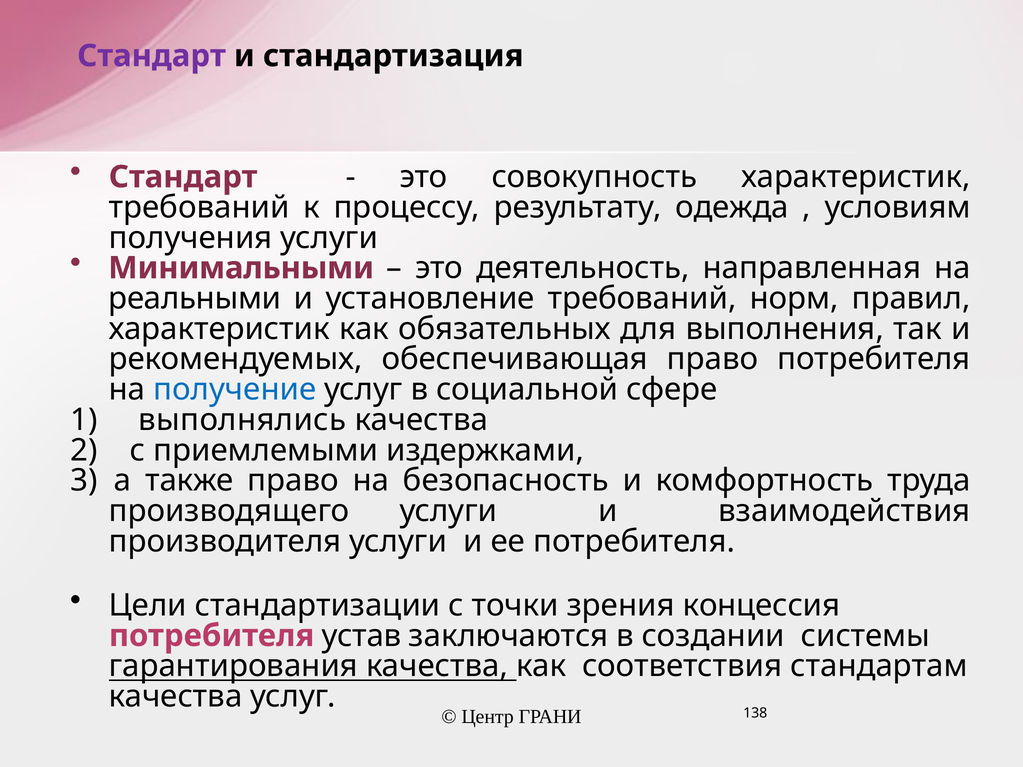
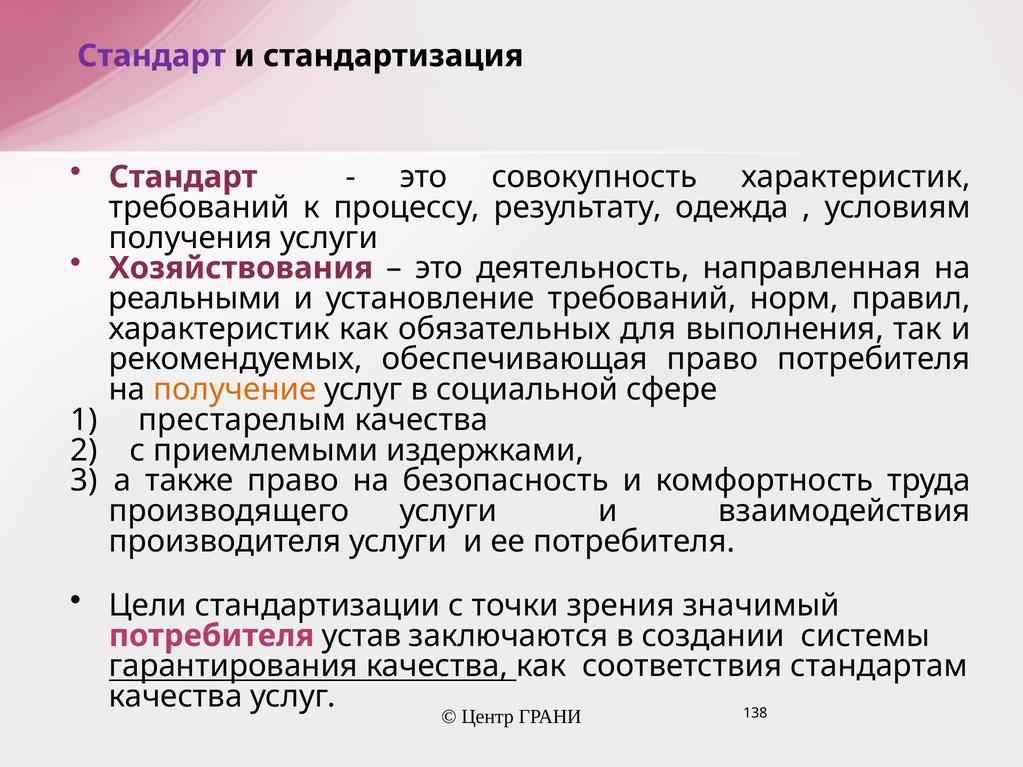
Минимальными: Минимальными -> Хозяйствования (241, 268)
получение colour: blue -> orange (235, 390)
выполнялись: выполнялись -> престарелым (242, 420)
концессия: концессия -> значимый (761, 606)
